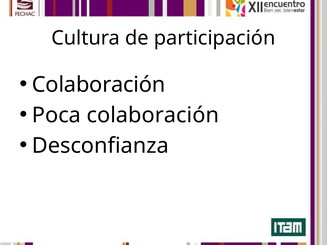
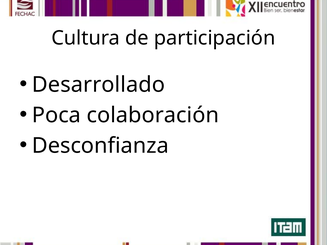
Colaboración: Colaboración -> Desarrollado (98, 85)
